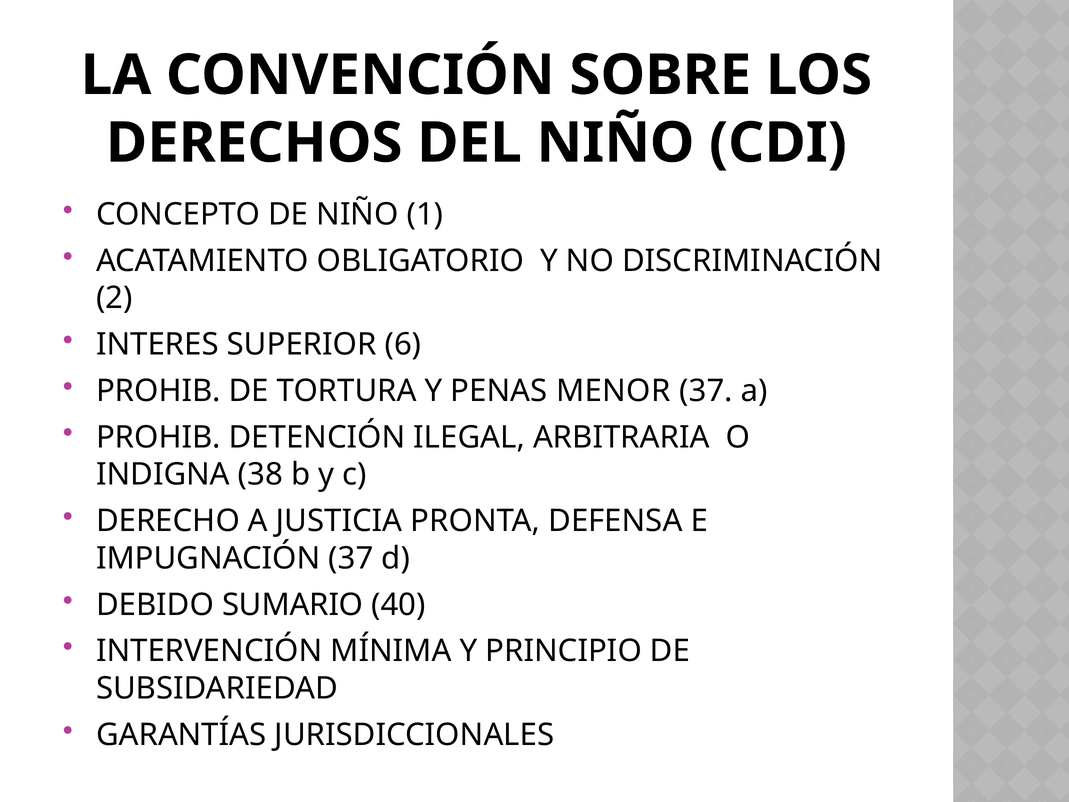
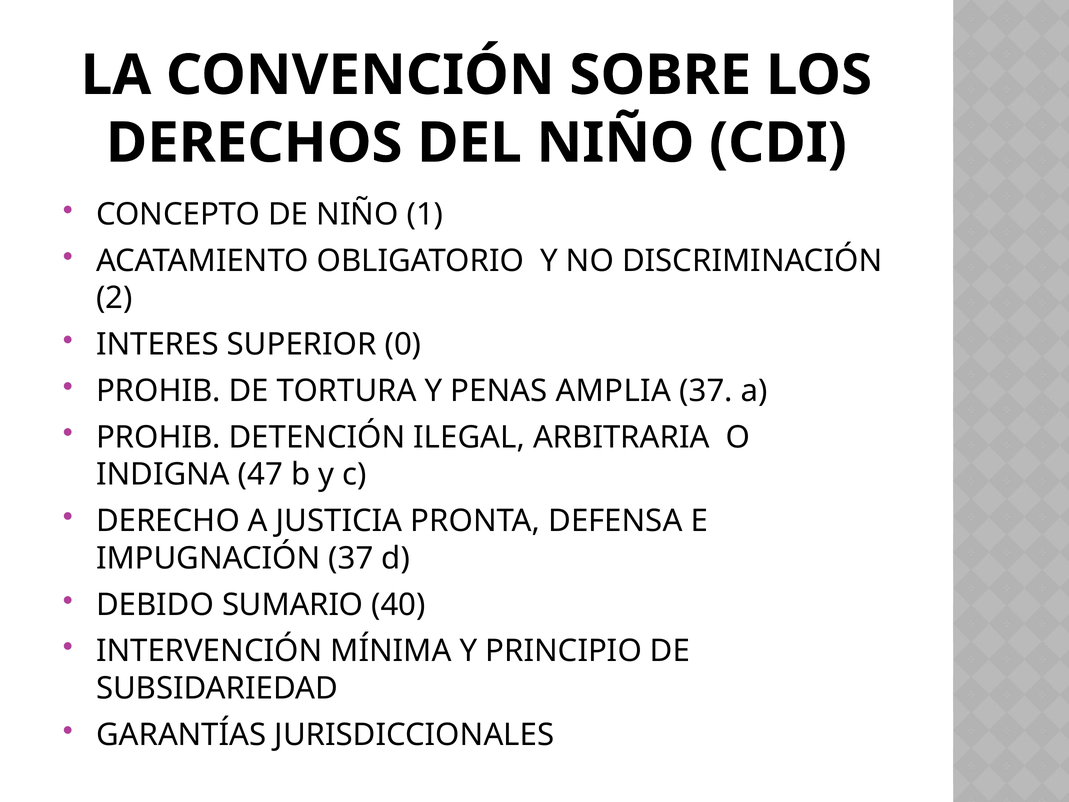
6: 6 -> 0 (403, 344)
MENOR: MENOR -> AMPLIA (613, 391)
38: 38 -> 47 (260, 475)
